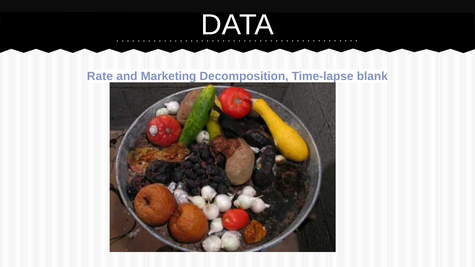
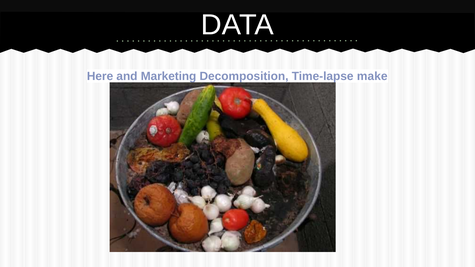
Rate: Rate -> Here (100, 76)
blank: blank -> make (372, 76)
